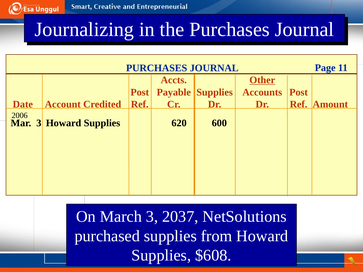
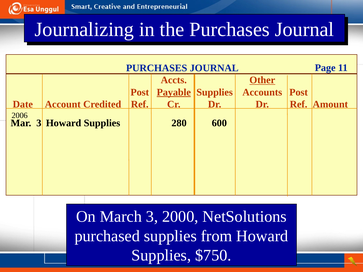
Payable underline: none -> present (174, 92)
620: 620 -> 280 (179, 123)
2037: 2037 -> 2000 (180, 217)
$608: $608 -> $750 (213, 256)
